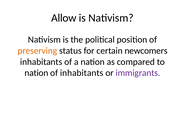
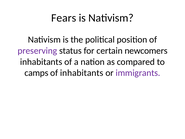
Allow: Allow -> Fears (64, 18)
preserving colour: orange -> purple (37, 51)
nation: nation -> camps (36, 73)
